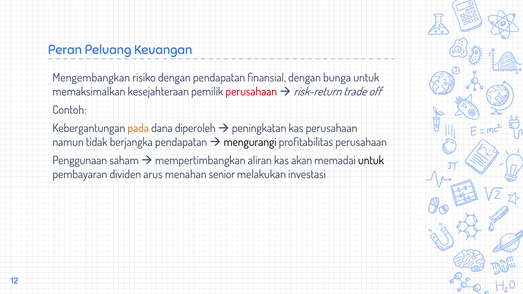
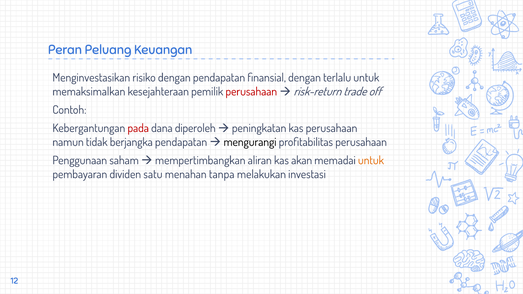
Mengembangkan: Mengembangkan -> Menginvestasikan (91, 78)
bunga: bunga -> terlalu (337, 78)
pada colour: orange -> red (138, 128)
untuk colour: black -> orange (371, 161)
arus: arus -> satu (153, 174)
senior: senior -> tanpa (222, 174)
